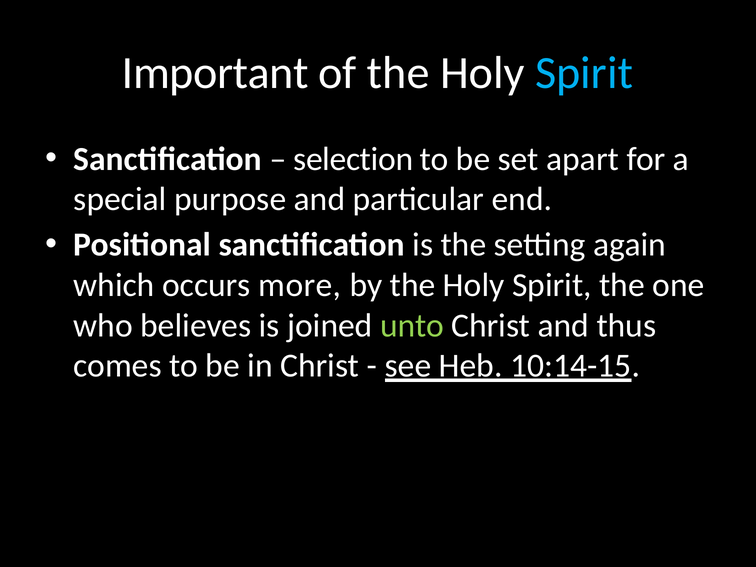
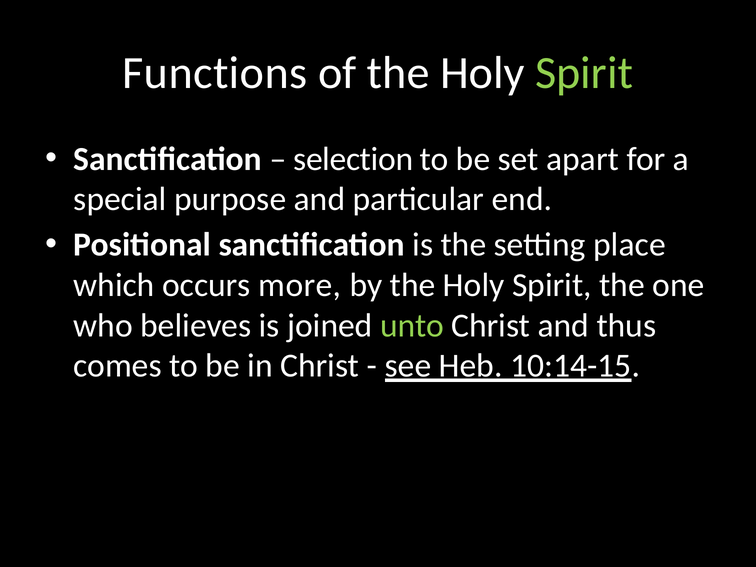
Important: Important -> Functions (215, 73)
Spirit colour: light blue -> light green (584, 73)
again: again -> place (629, 245)
